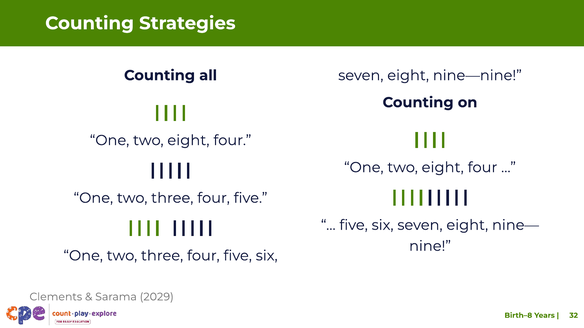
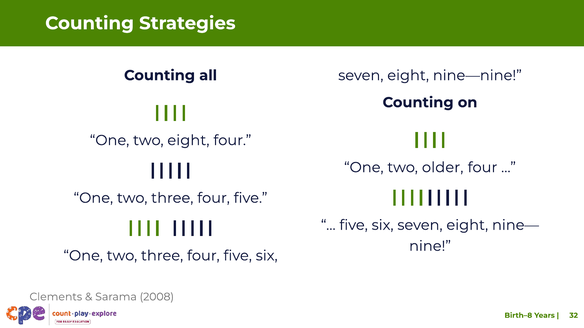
eight: eight -> older (443, 168)
2029: 2029 -> 2008 (157, 297)
